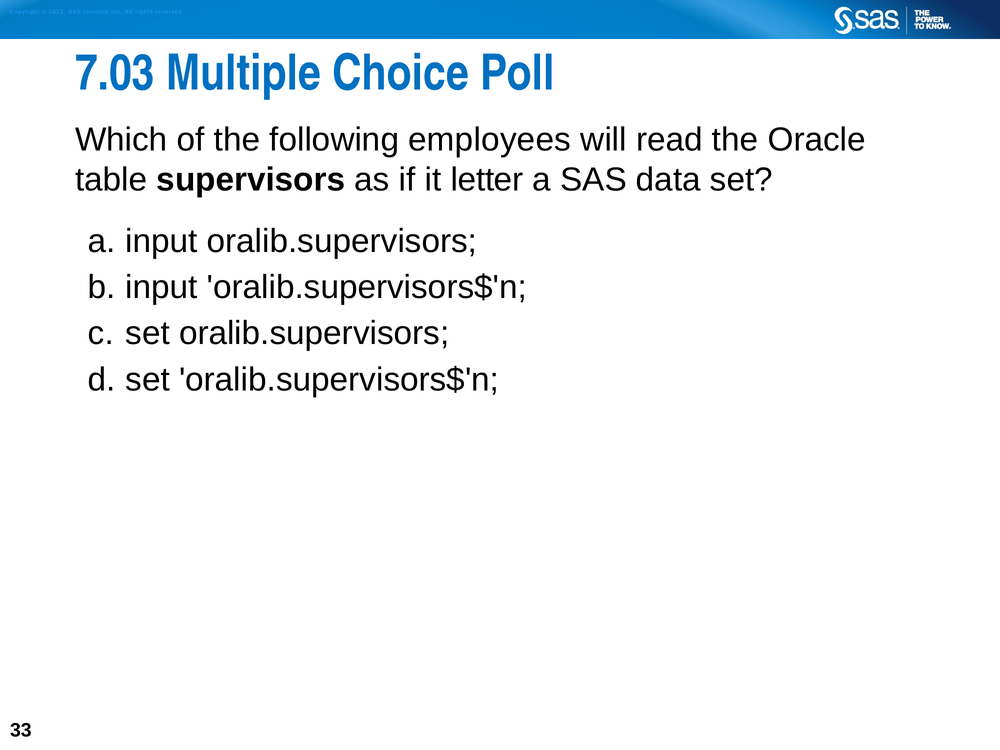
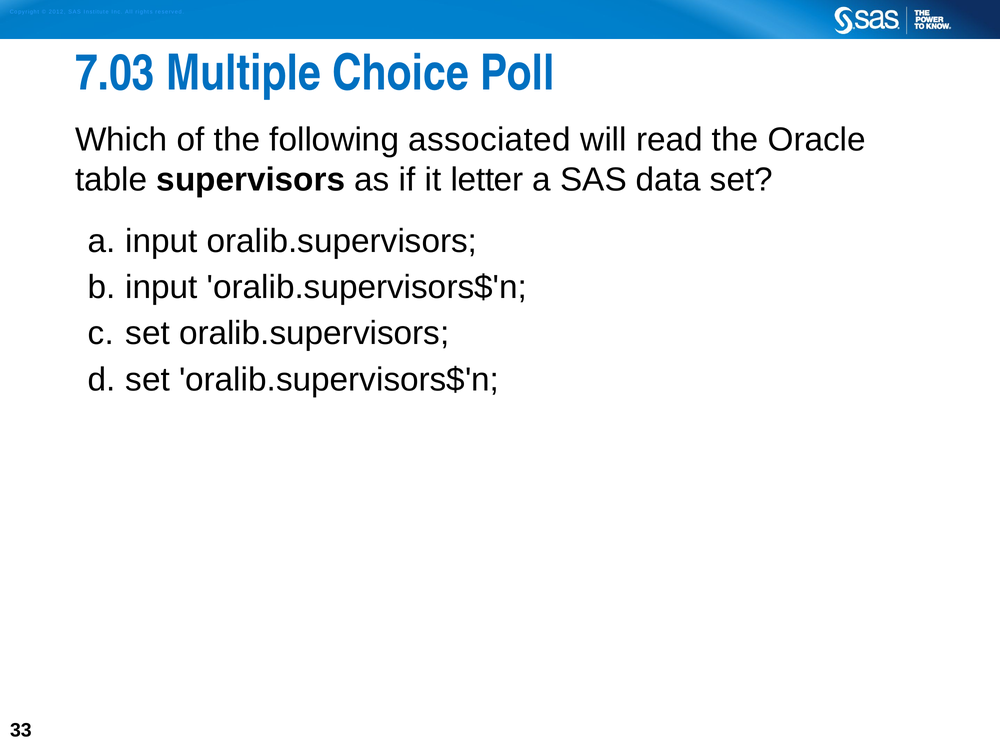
employees: employees -> associated (490, 140)
